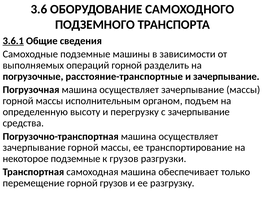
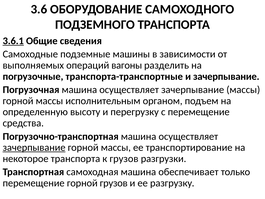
операций горной: горной -> вагоны (127, 65)
расстояние-транспортные: расстояние-транспортные -> транспорта-транспортные (124, 76)
с зачерпывание: зачерпывание -> перемещение (199, 112)
зачерпывание underline: none -> present (34, 147)
некоторое подземные: подземные -> транспорта (75, 158)
